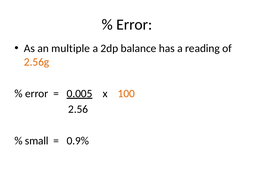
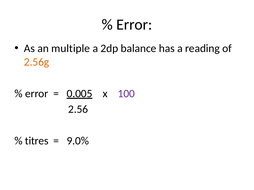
100 colour: orange -> purple (126, 94)
small: small -> titres (37, 141)
0.9%: 0.9% -> 9.0% (78, 141)
